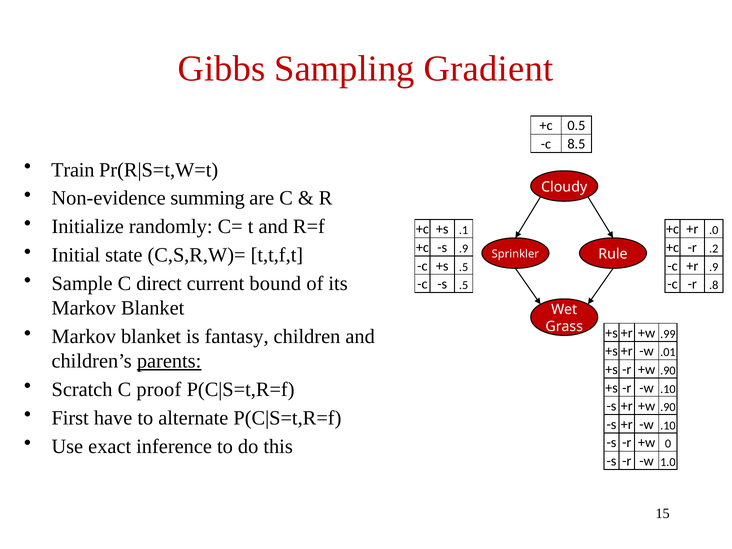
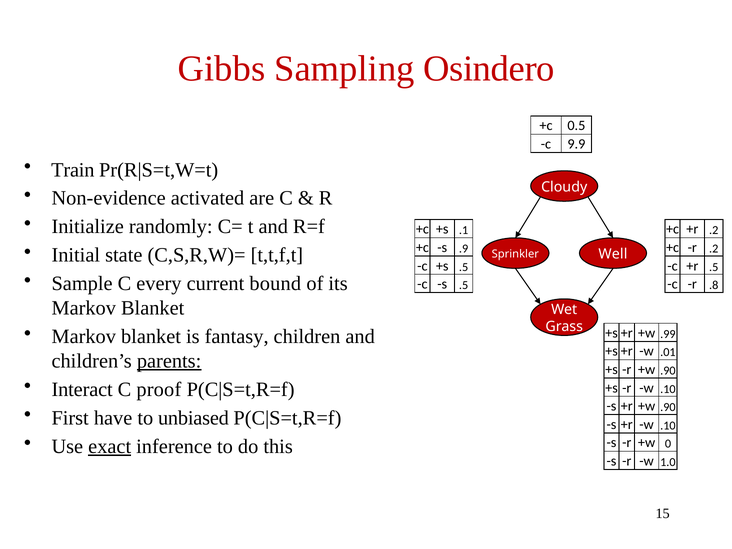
Gradient: Gradient -> Osindero (489, 69)
8.5: 8.5 -> 9.9 (576, 144)
summing: summing -> activated (208, 198)
+r .0: .0 -> .2 (714, 230)
Rule: Rule -> Well (613, 254)
+r .9: .9 -> .5 (714, 267)
direct: direct -> every (159, 284)
Scratch: Scratch -> Interact (82, 389)
alternate: alternate -> unbiased (193, 418)
exact underline: none -> present (110, 446)
